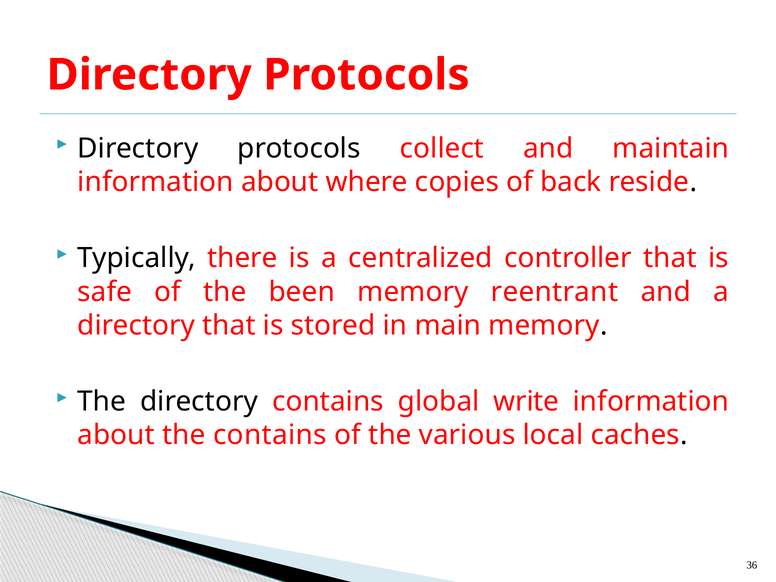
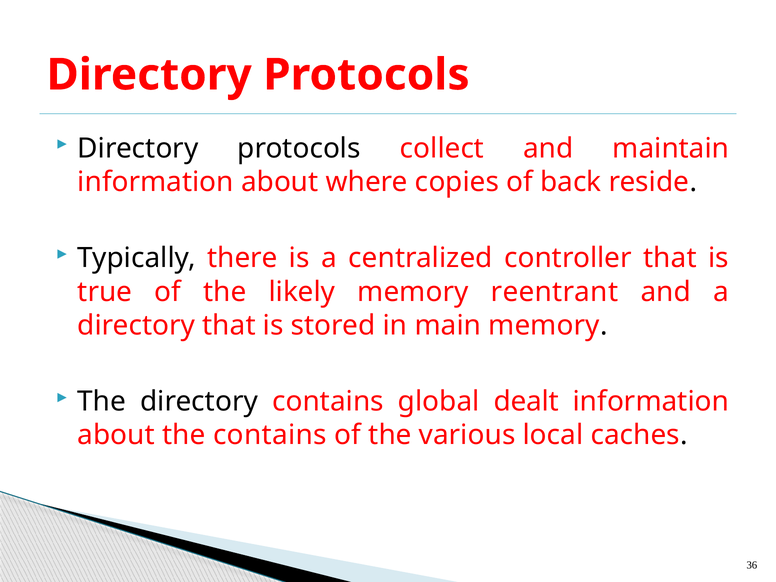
safe: safe -> true (105, 292)
been: been -> likely (302, 292)
write: write -> dealt (526, 401)
